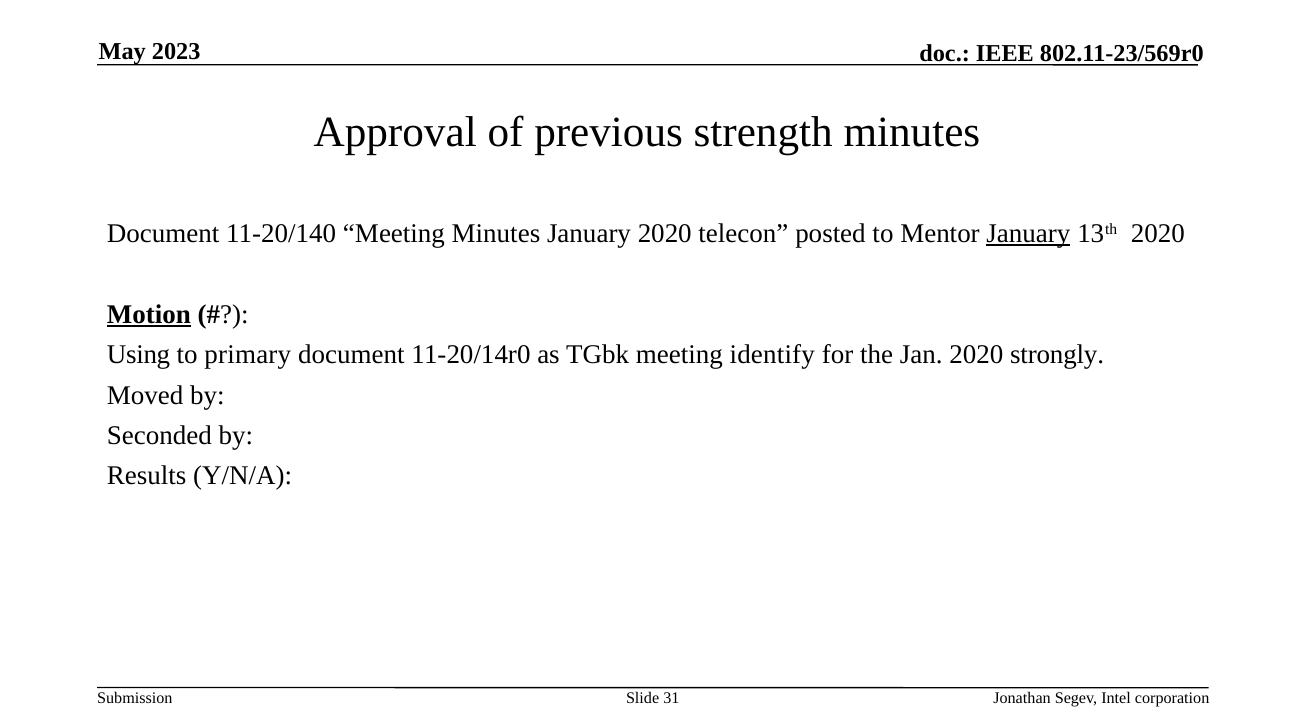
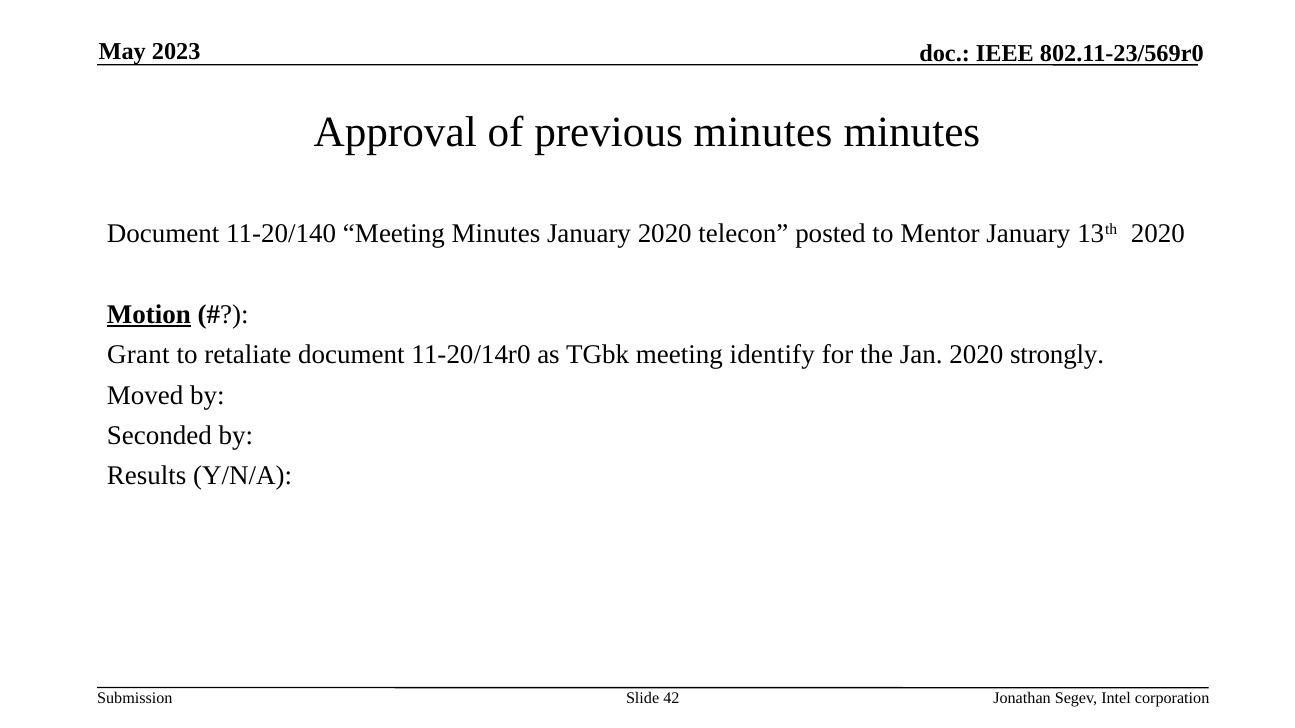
previous strength: strength -> minutes (763, 132)
January underline: present -> none (1028, 233)
Using: Using -> Grant (138, 355)
primary: primary -> retaliate (248, 355)
31: 31 -> 42 (671, 699)
